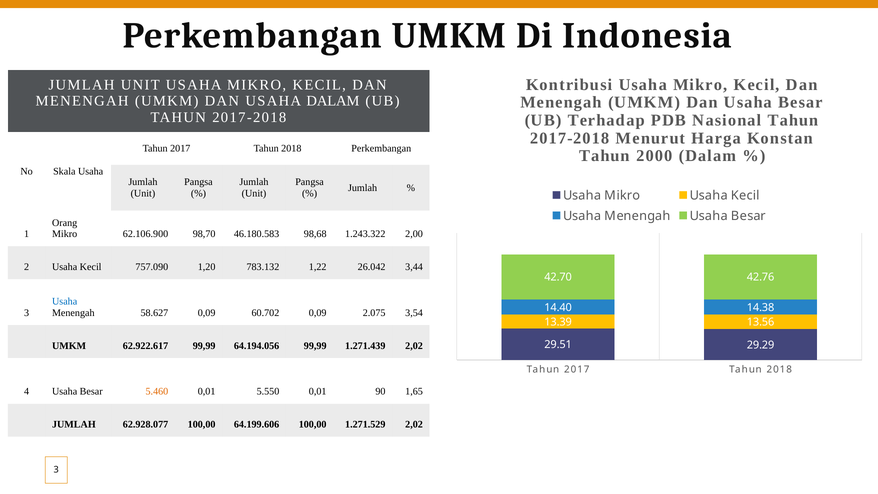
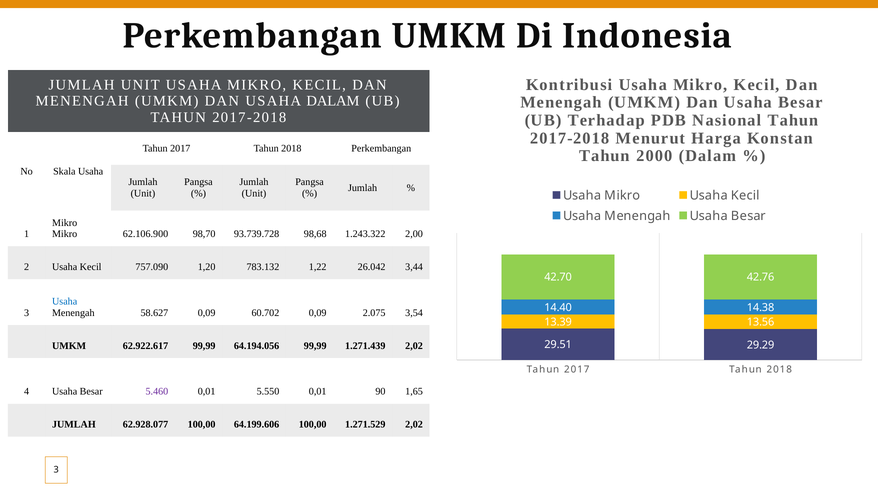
Orang: Orang -> Mikro (65, 223)
46.180.583: 46.180.583 -> 93.739.728 (257, 234)
5.460 colour: orange -> purple (157, 392)
